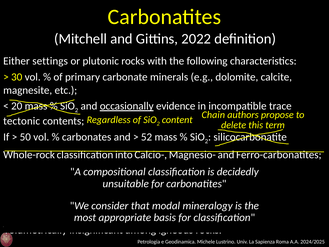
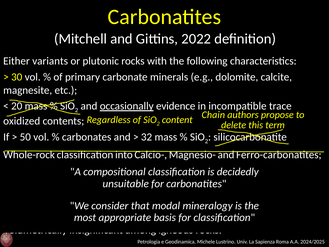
settings: settings -> variants (50, 61)
tectonic: tectonic -> oxidized (22, 121)
52: 52 -> 32 (147, 137)
